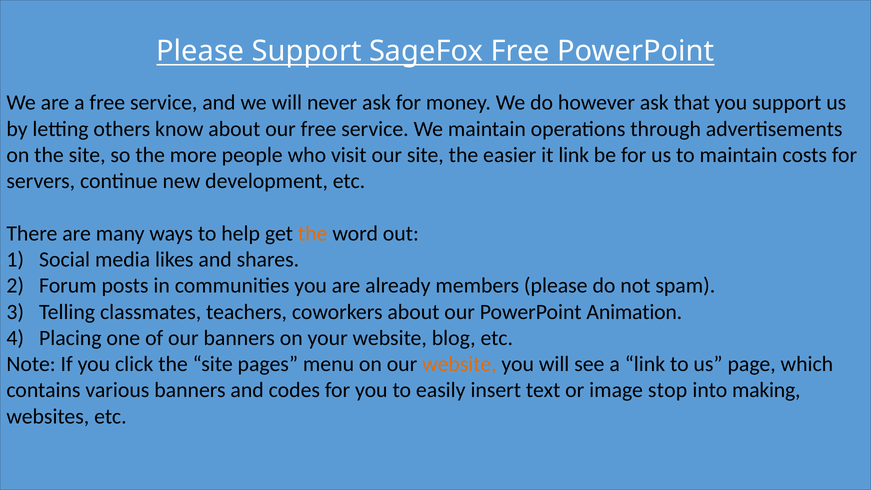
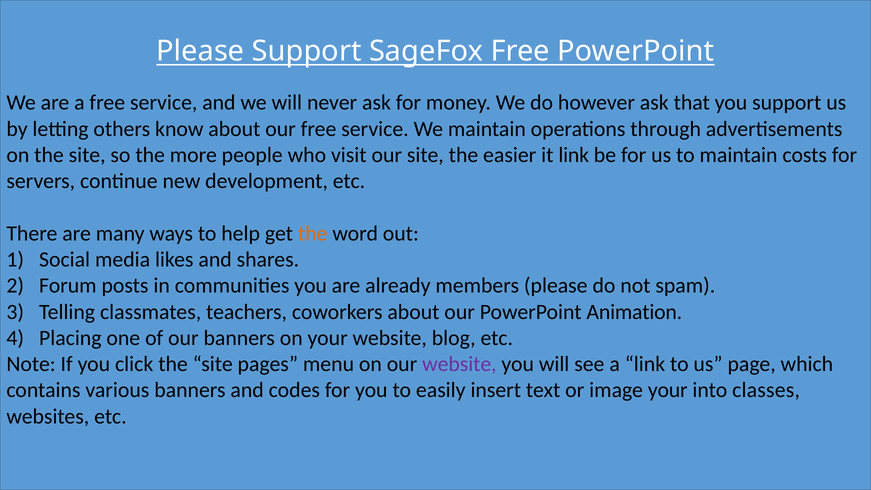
website colour: orange -> purple (459, 364)
image stop: stop -> your (668, 390)
making: making -> classes (766, 390)
